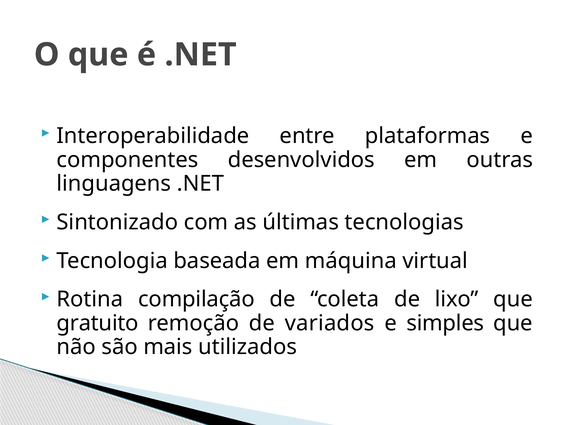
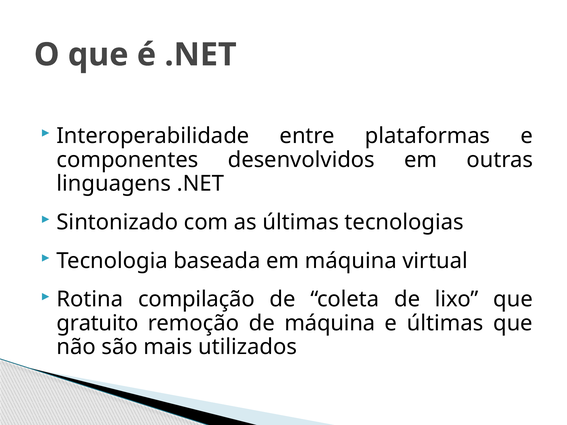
de variados: variados -> máquina (330, 323)
e simples: simples -> últimas (445, 323)
